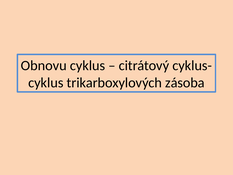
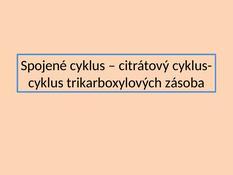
Obnovu: Obnovu -> Spojené (44, 65)
